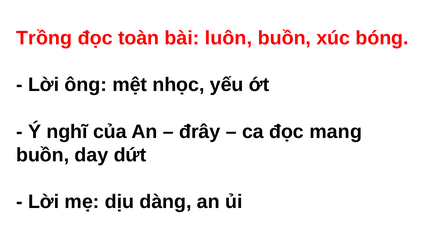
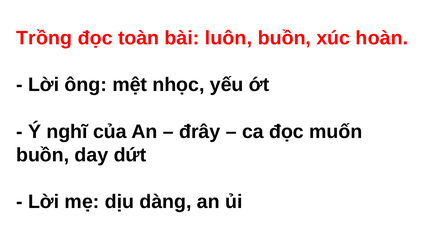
bóng: bóng -> hoàn (382, 38)
mang: mang -> muốn (336, 132)
